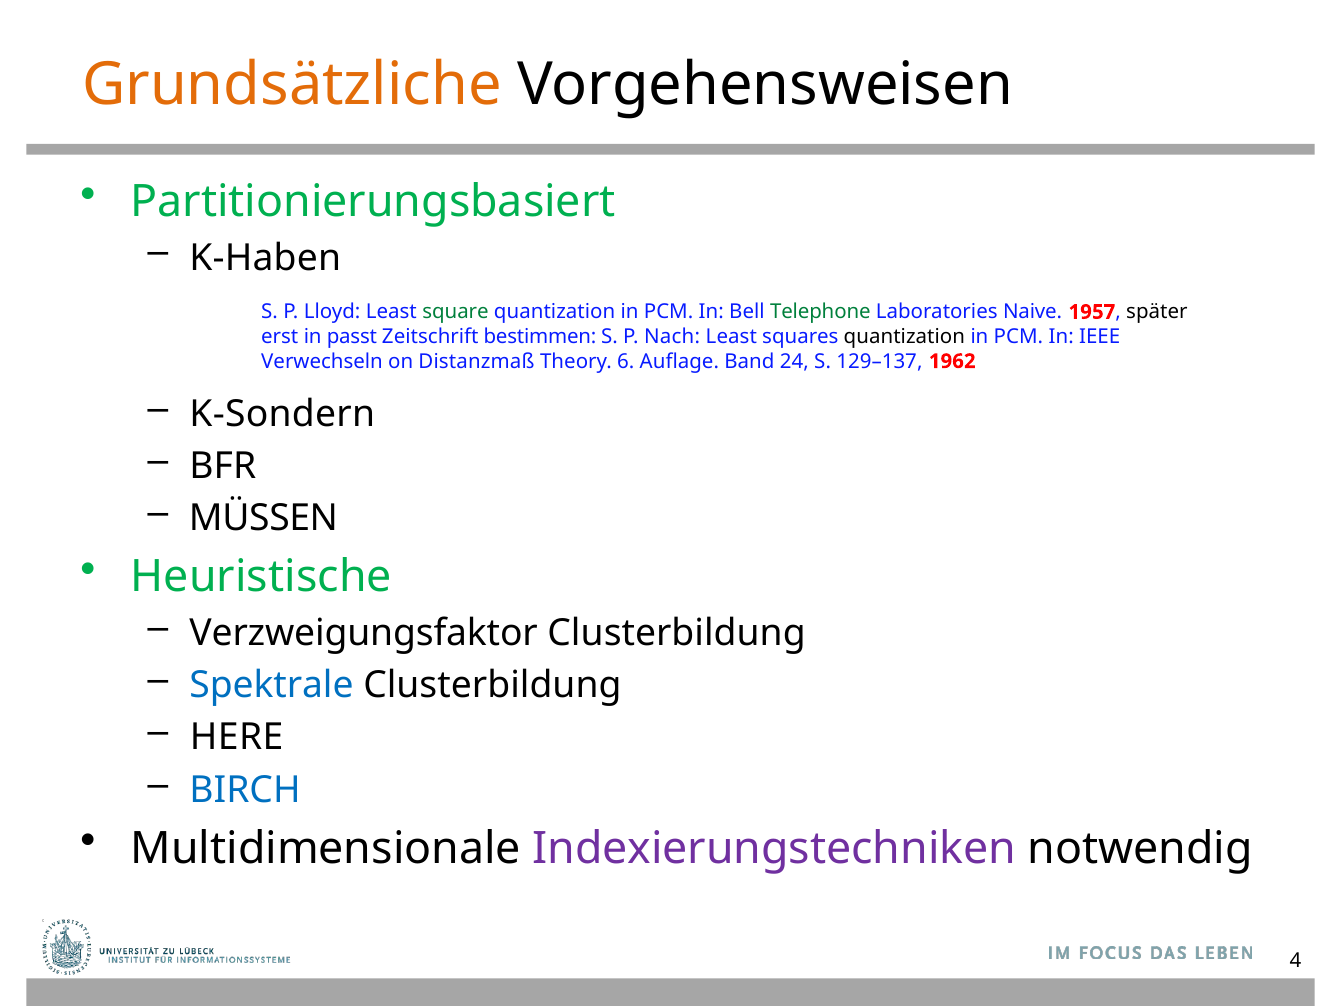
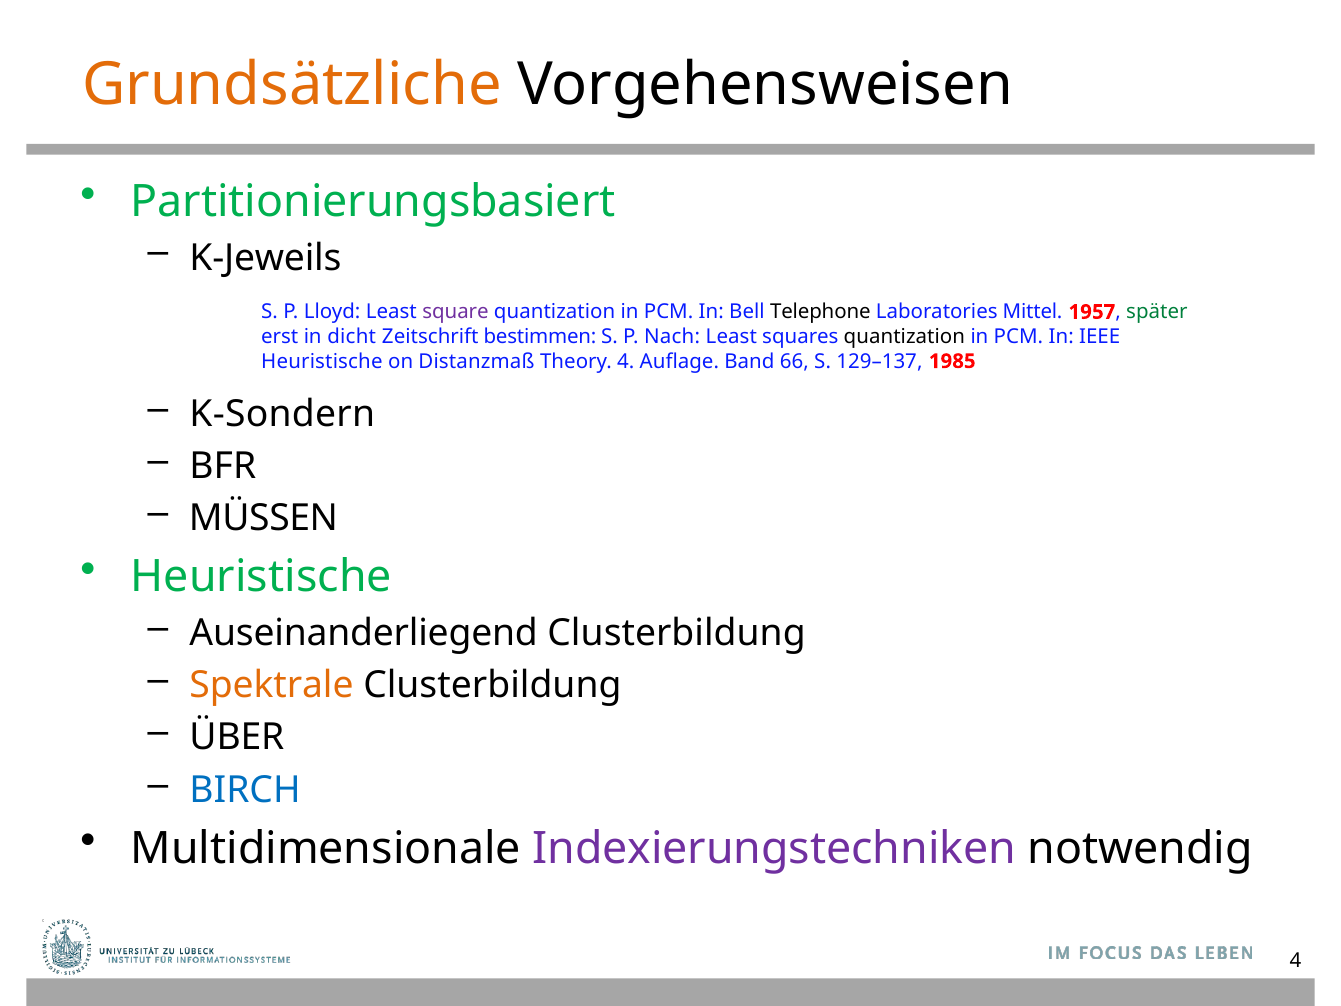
K-Haben: K-Haben -> K-Jeweils (265, 258)
square colour: green -> purple (456, 312)
Telephone colour: green -> black (820, 312)
Naive: Naive -> Mittel (1033, 312)
später colour: black -> green (1157, 312)
passt: passt -> dicht (352, 337)
Verwechseln: Verwechseln -> Heuristische (322, 361)
Theory 6: 6 -> 4 (626, 361)
24: 24 -> 66 (794, 361)
1962: 1962 -> 1985 (952, 361)
Verzweigungsfaktor: Verzweigungsfaktor -> Auseinanderliegend (364, 633)
Spektrale colour: blue -> orange (271, 685)
HERE: HERE -> ÜBER (237, 737)
